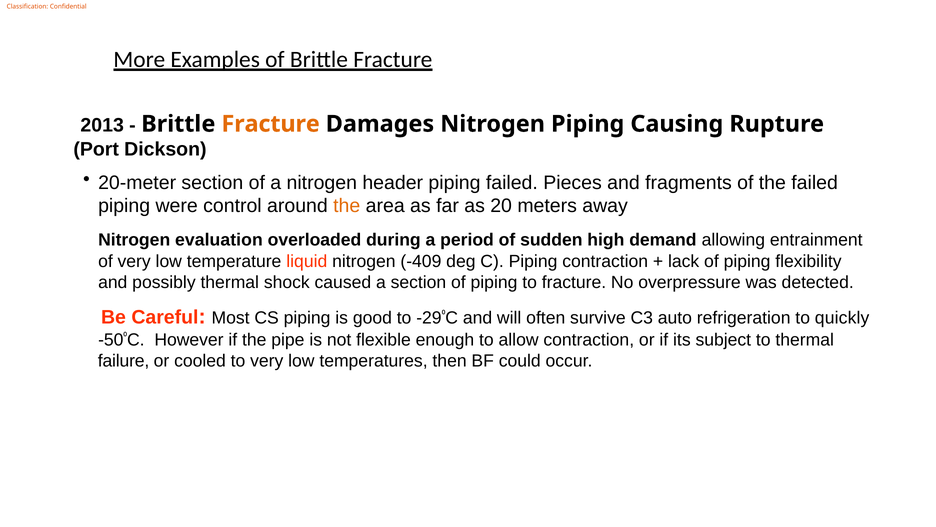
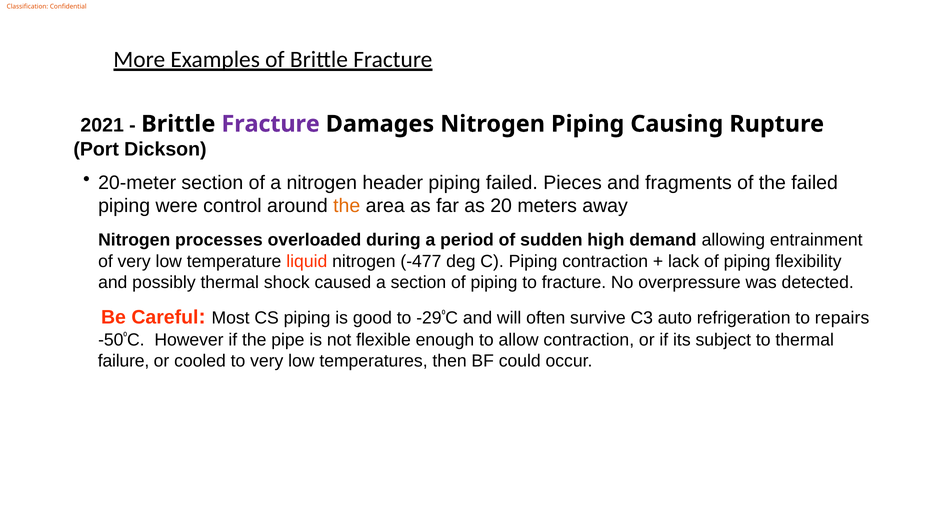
2013: 2013 -> 2021 (102, 125)
Fracture colour: orange -> purple (271, 124)
evaluation: evaluation -> processes (219, 240)
-409: -409 -> -477 (421, 261)
quickly: quickly -> repairs (842, 318)
